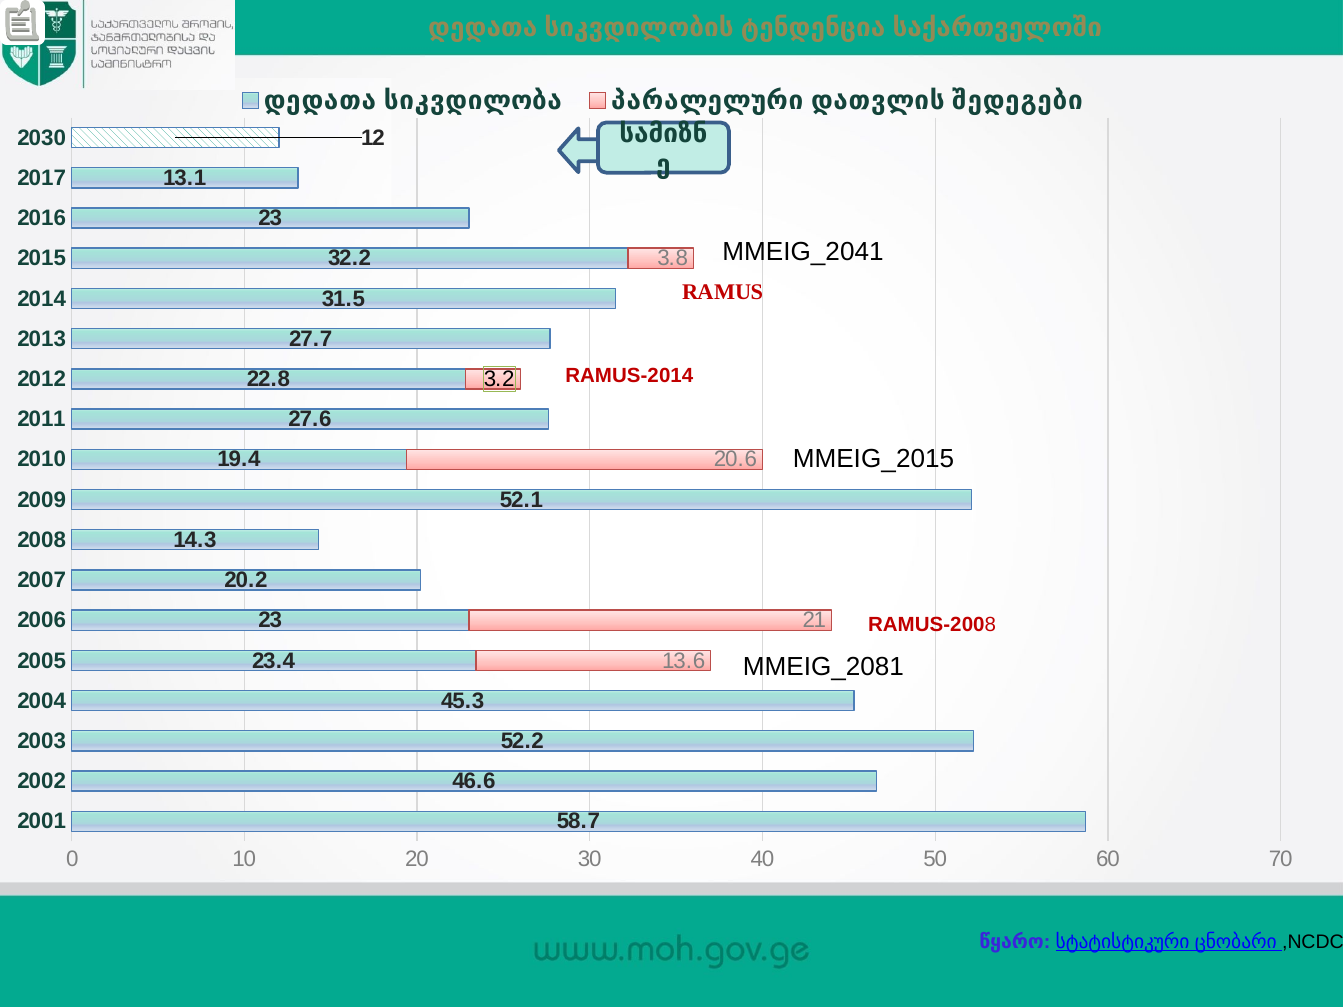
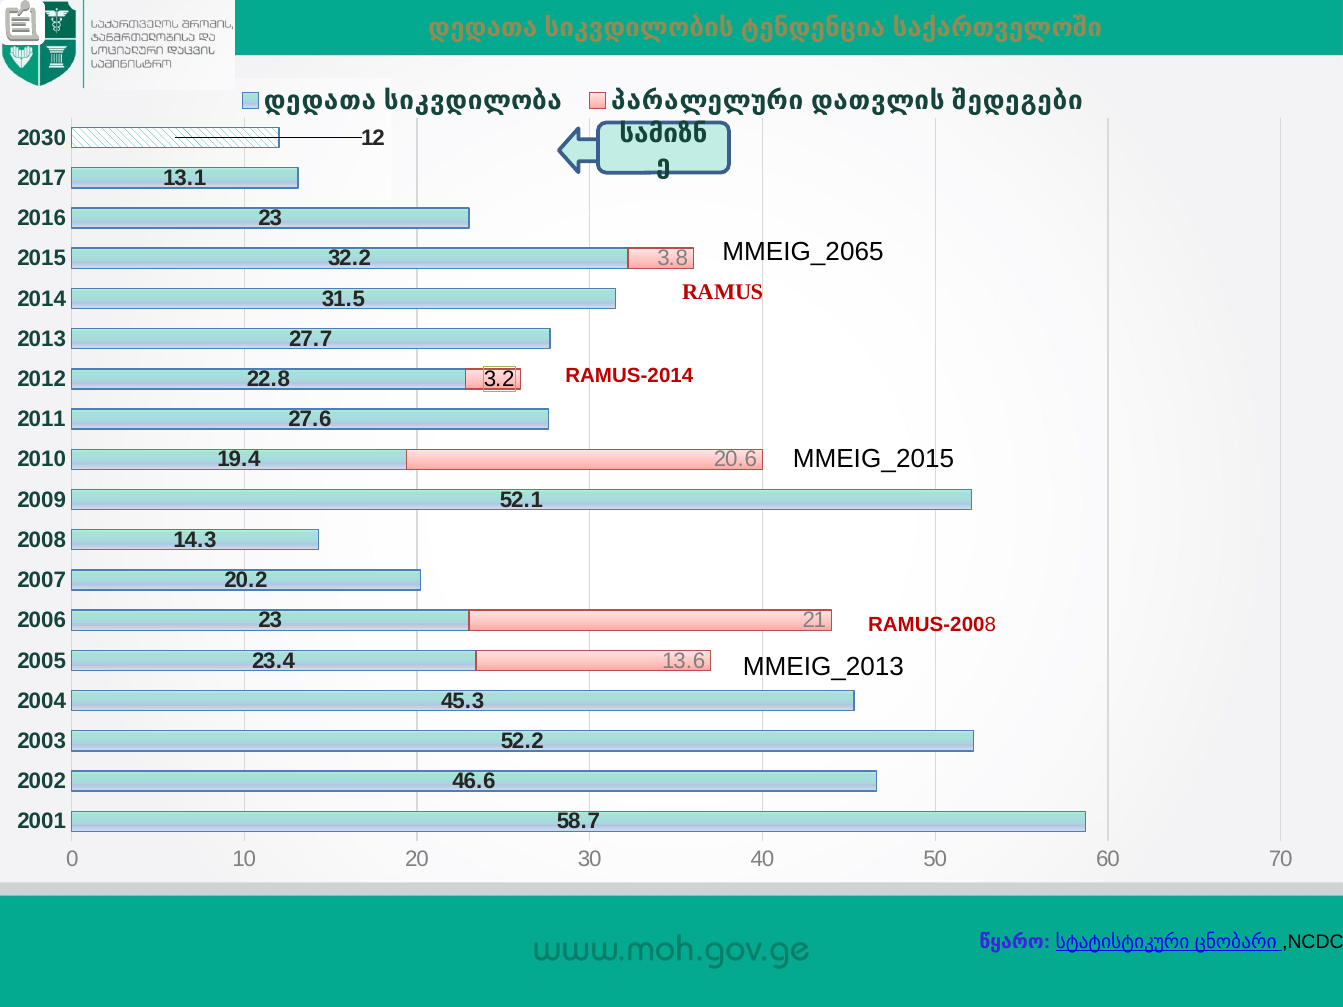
MMEIG_2041: MMEIG_2041 -> MMEIG_2065 (803, 252)
MMEIG_2081: MMEIG_2081 -> MMEIG_2013 (823, 667)
